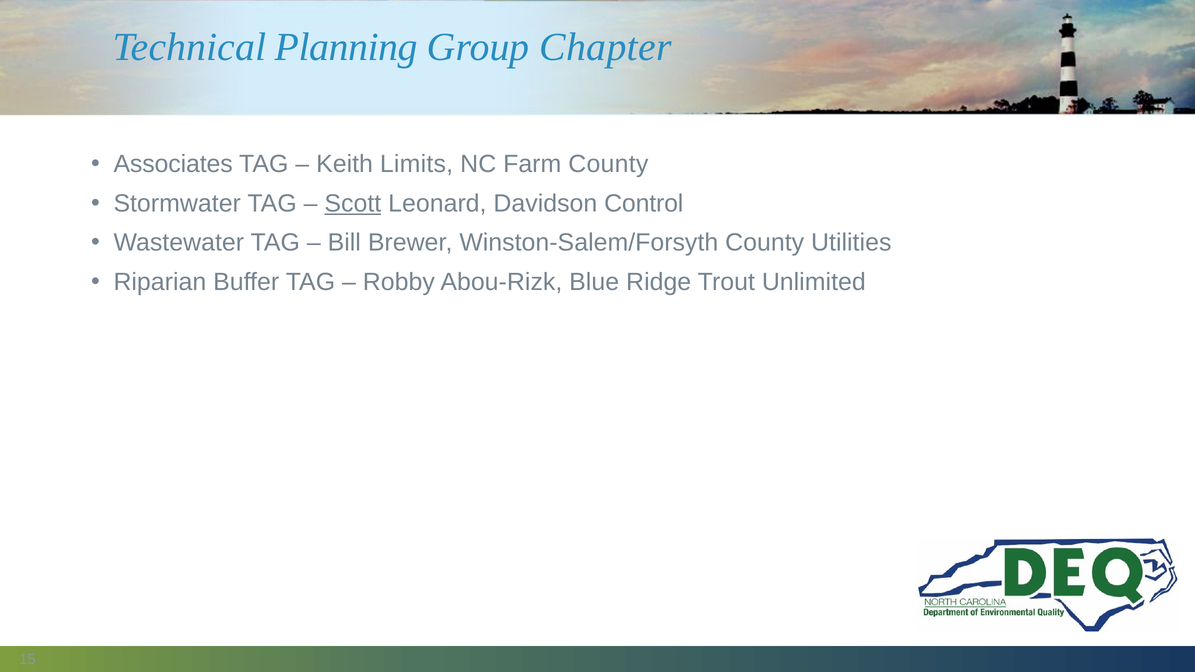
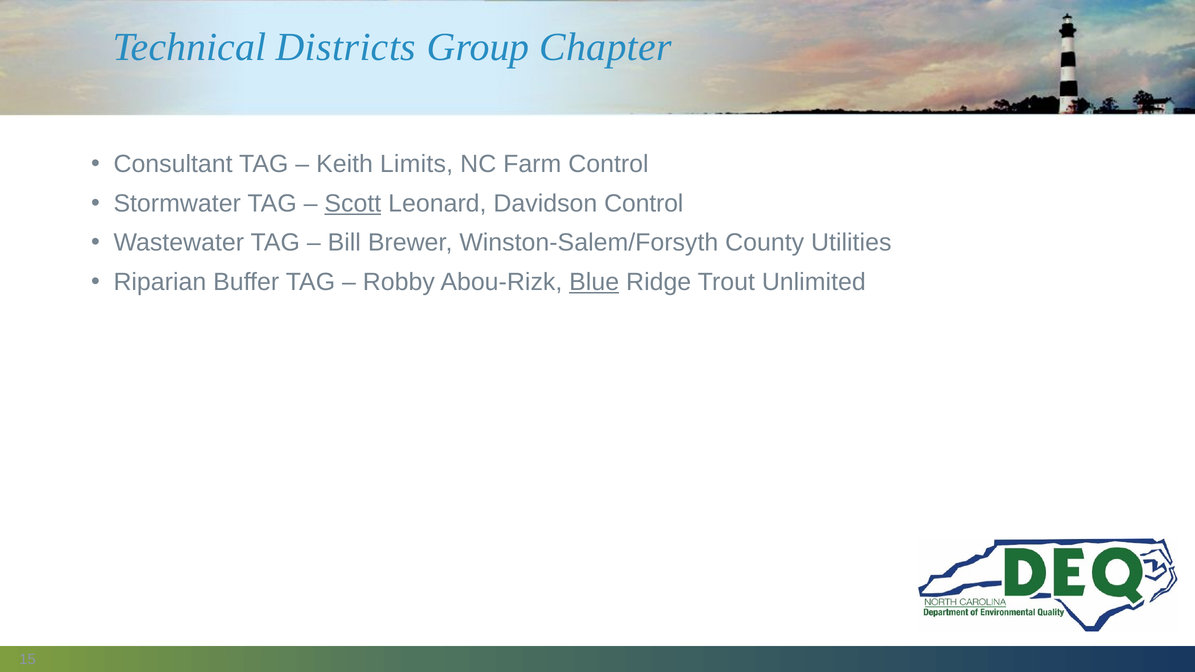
Planning: Planning -> Districts (346, 47)
Associates: Associates -> Consultant (173, 164)
Farm County: County -> Control (608, 164)
Blue underline: none -> present (594, 282)
